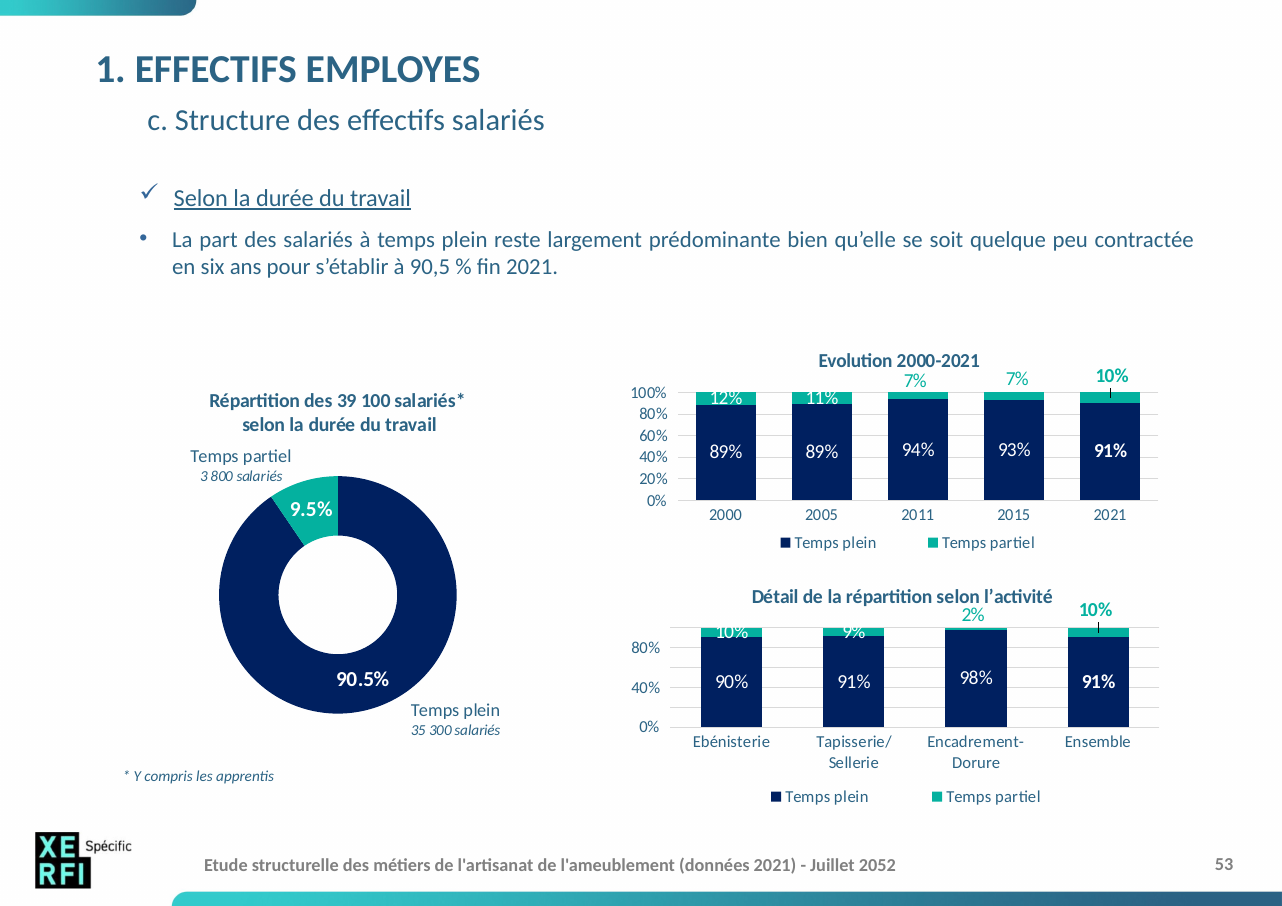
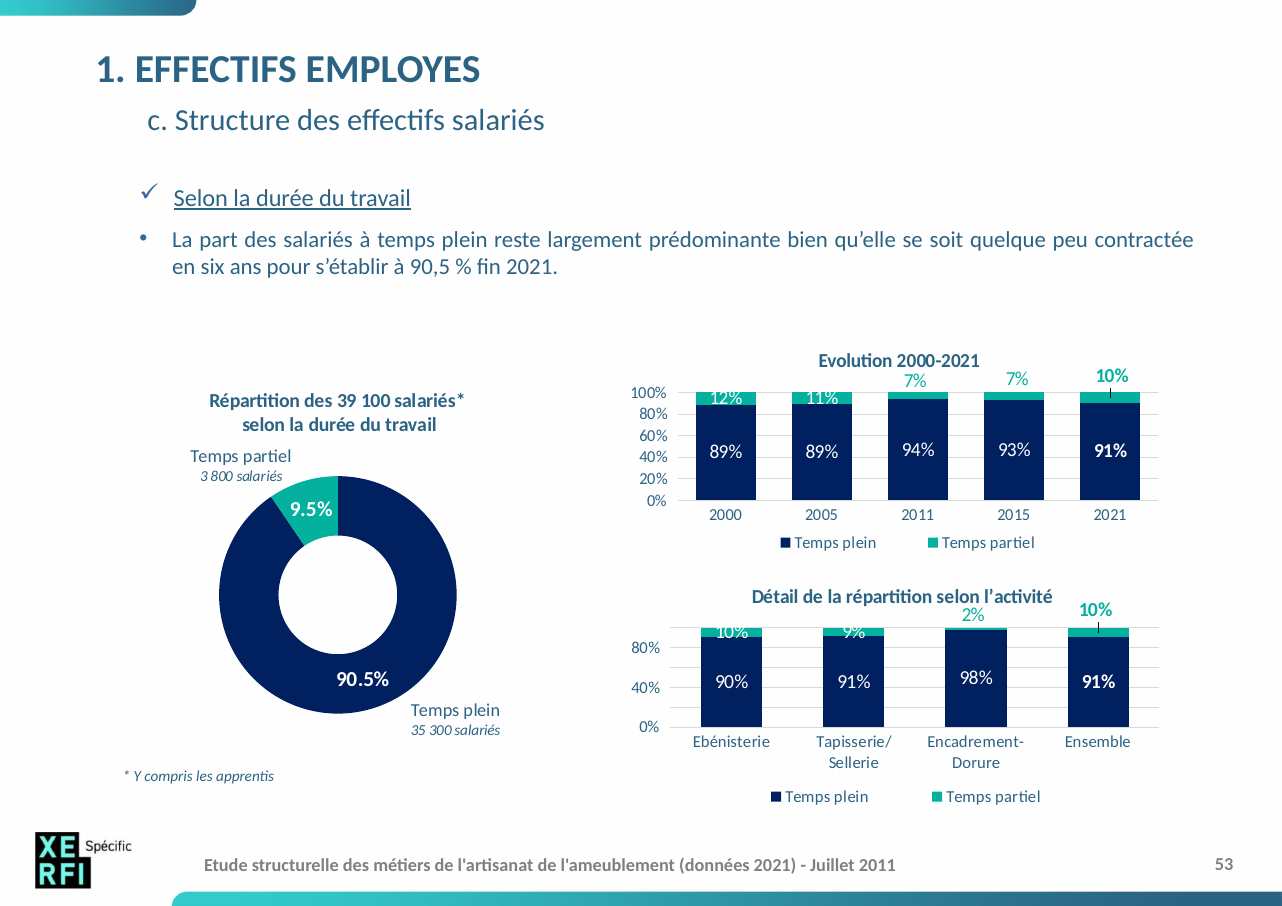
Juillet 2052: 2052 -> 2011 (877, 866)
